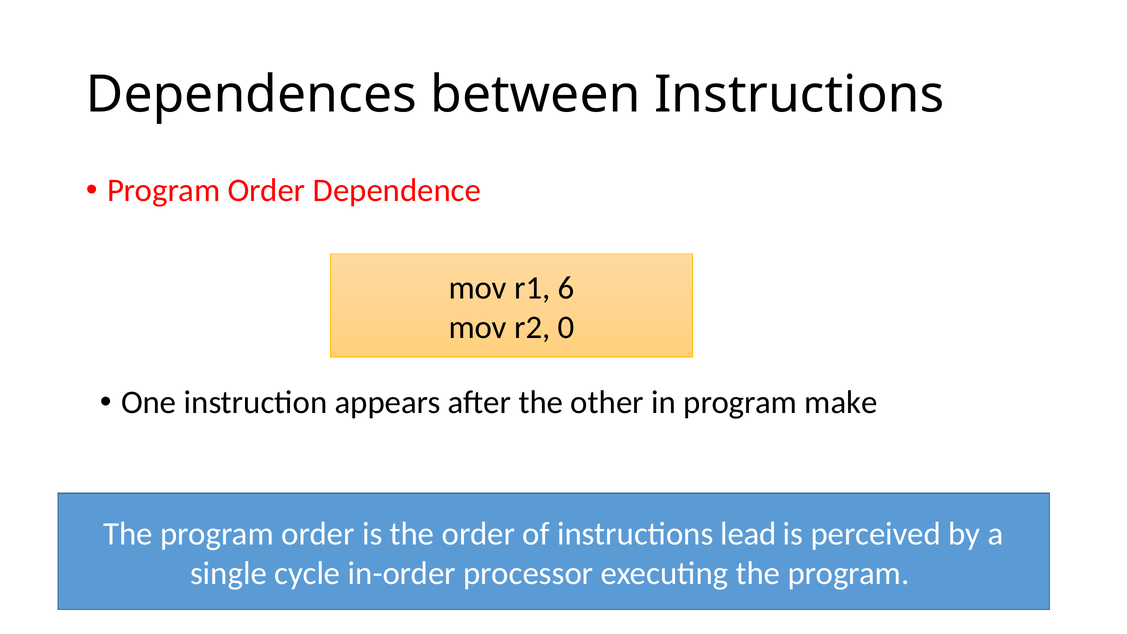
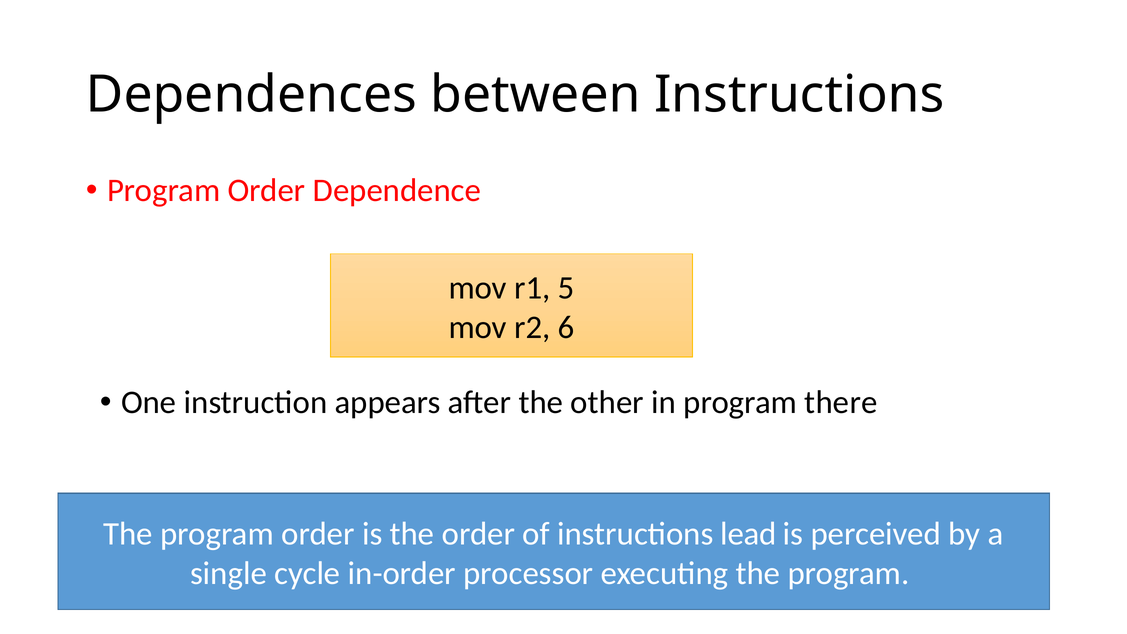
6: 6 -> 5 (566, 288)
0: 0 -> 6 (566, 327)
make: make -> there (841, 403)
